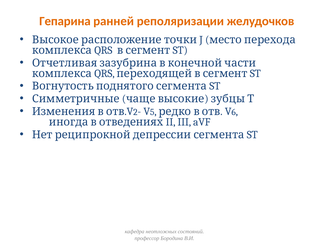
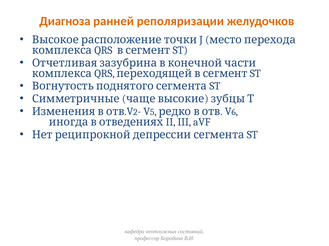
Гепарина: Гепарина -> Диагноза (65, 21)
